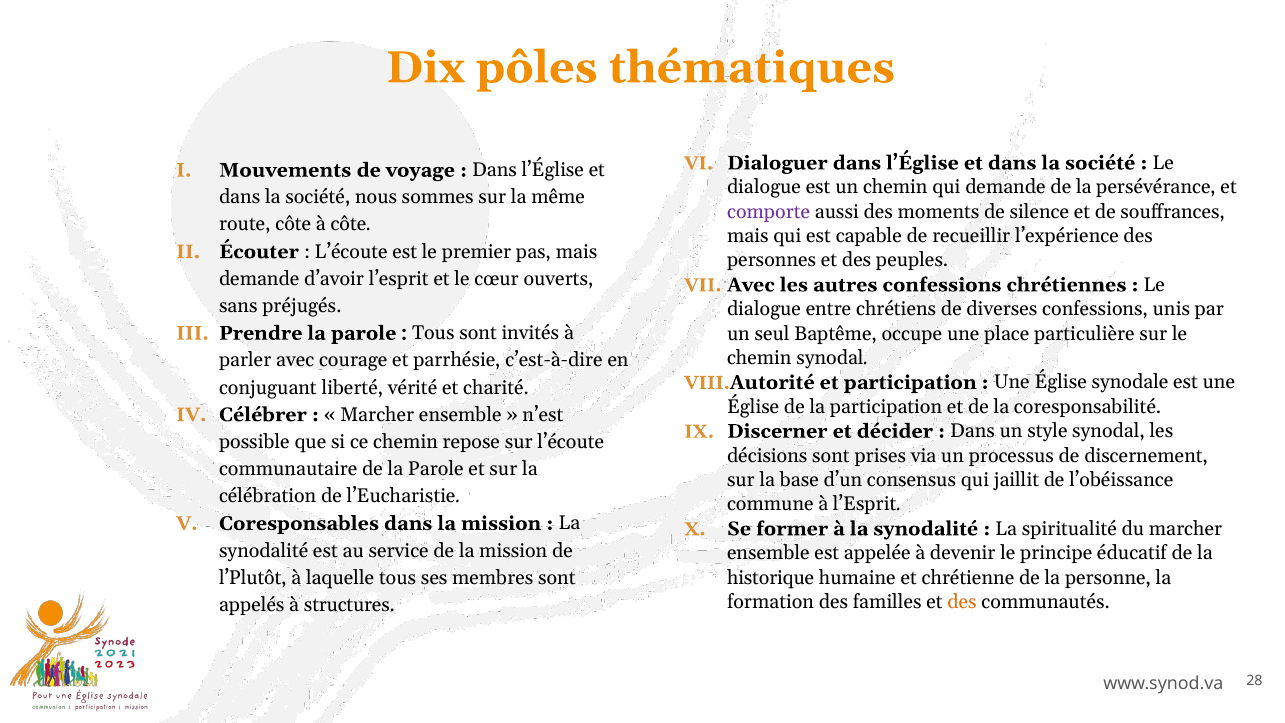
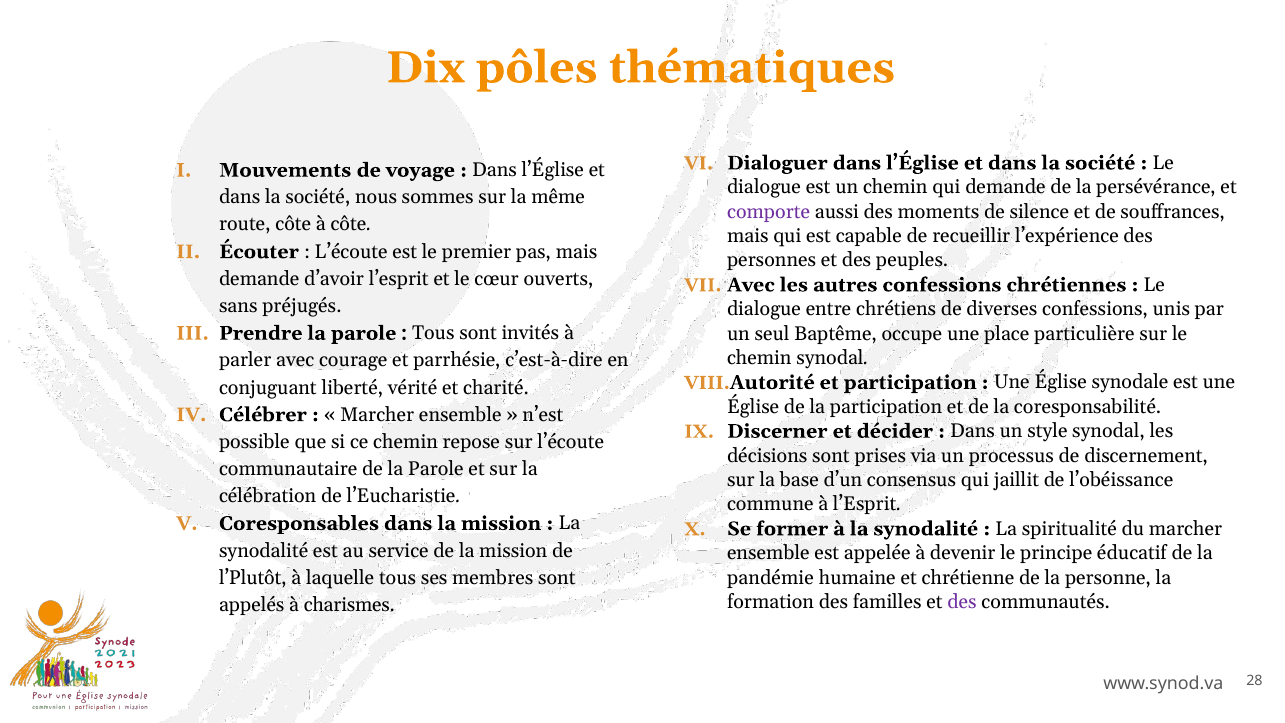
historique: historique -> pandémie (770, 577)
des colour: orange -> purple (962, 602)
structures: structures -> charismes (349, 605)
